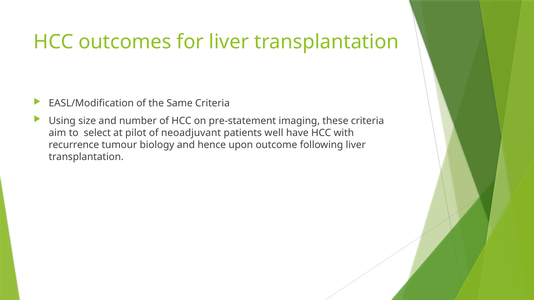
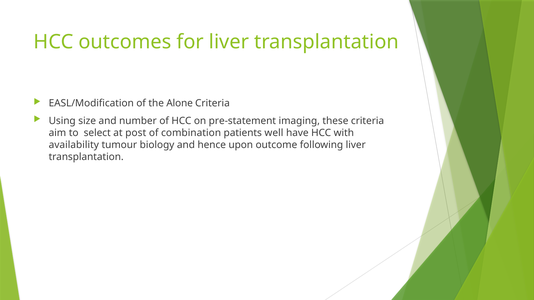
Same: Same -> Alone (180, 103)
pilot: pilot -> post (136, 133)
neoadjuvant: neoadjuvant -> combination (191, 133)
recurrence: recurrence -> availability (74, 145)
